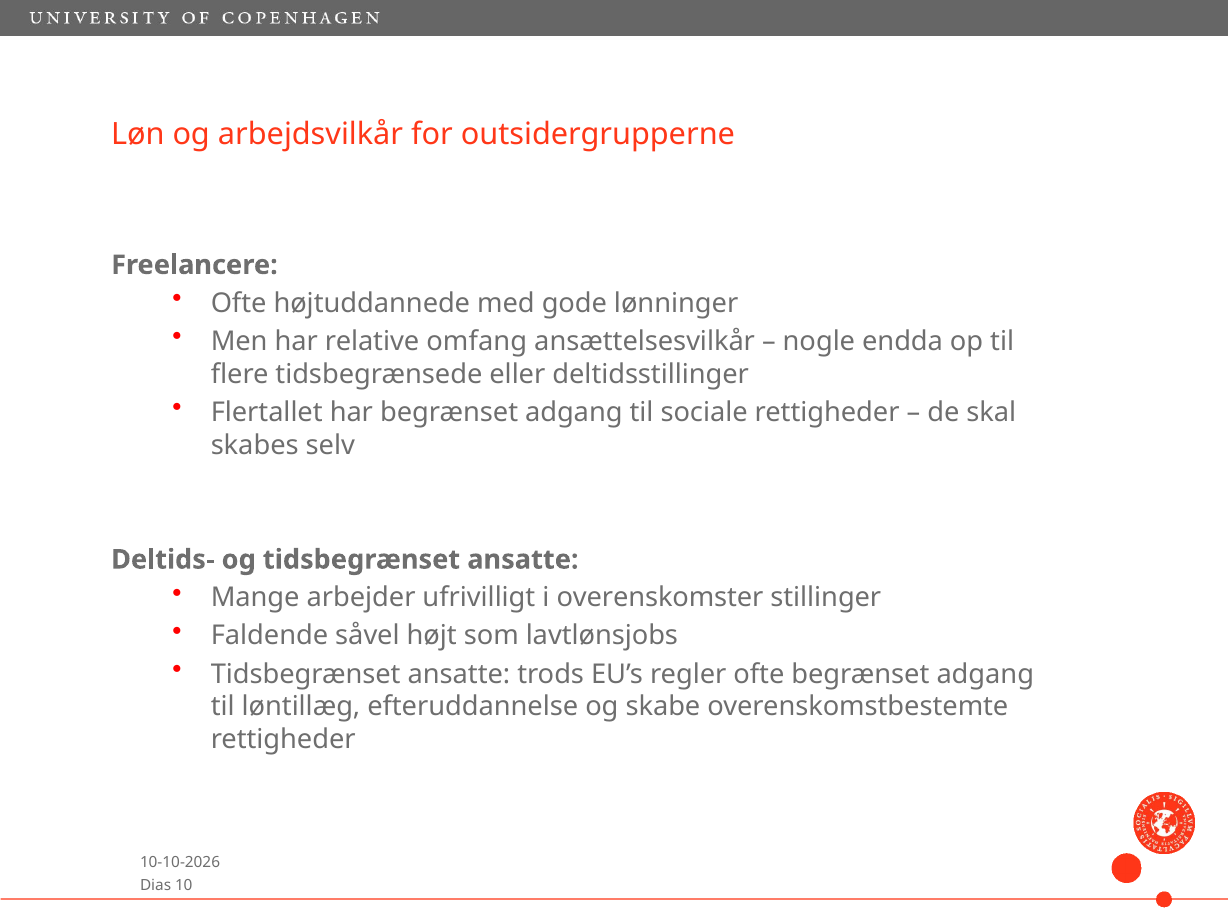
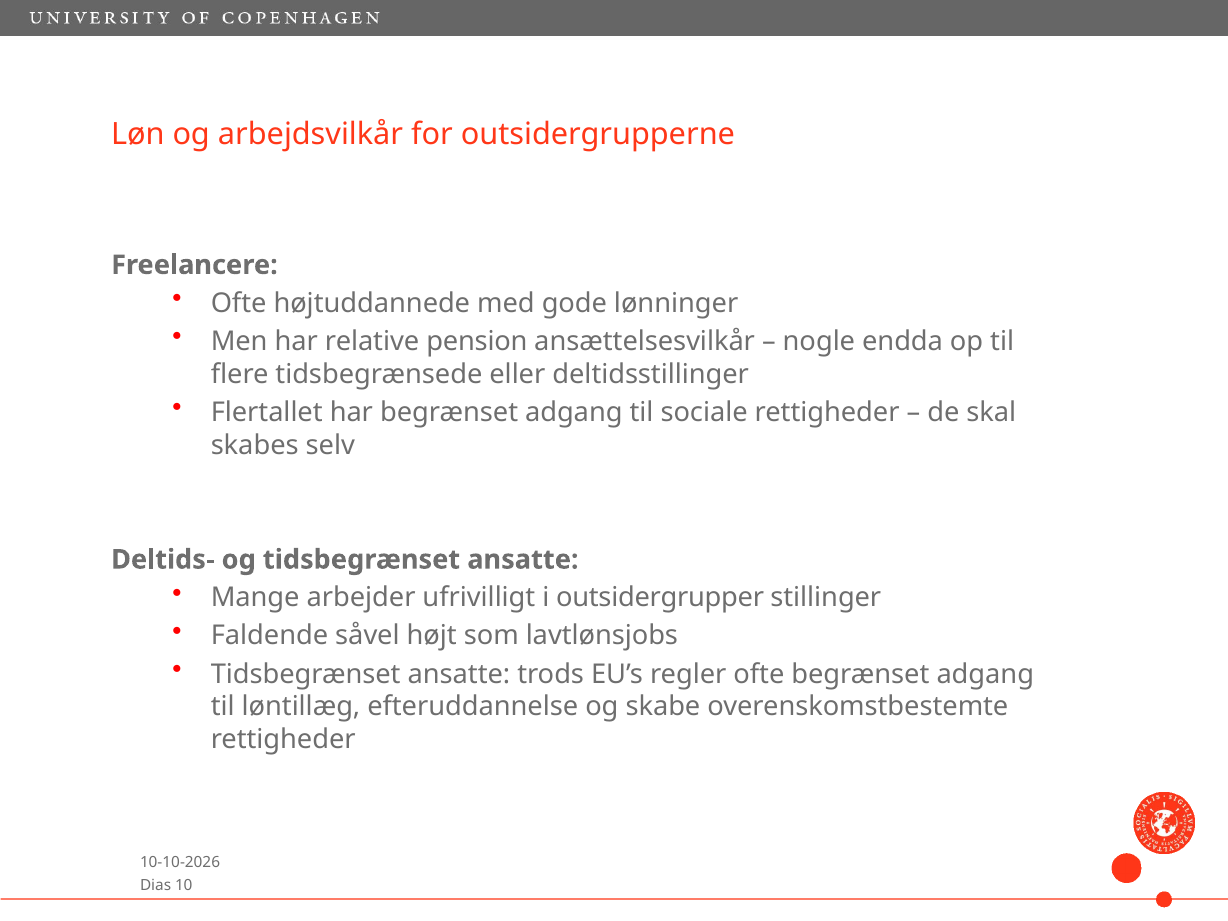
omfang: omfang -> pension (477, 341)
overenskomster: overenskomster -> outsidergrupper (660, 598)
